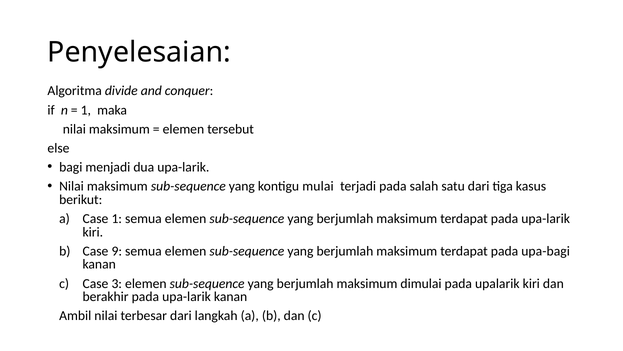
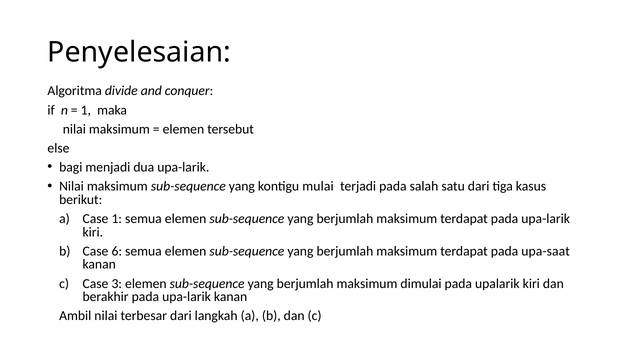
9: 9 -> 6 (117, 251)
upa-bagi: upa-bagi -> upa-saat (546, 251)
